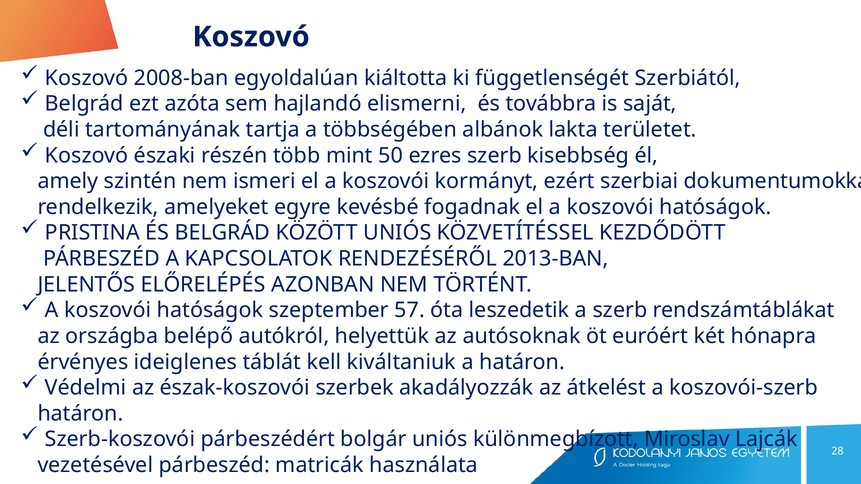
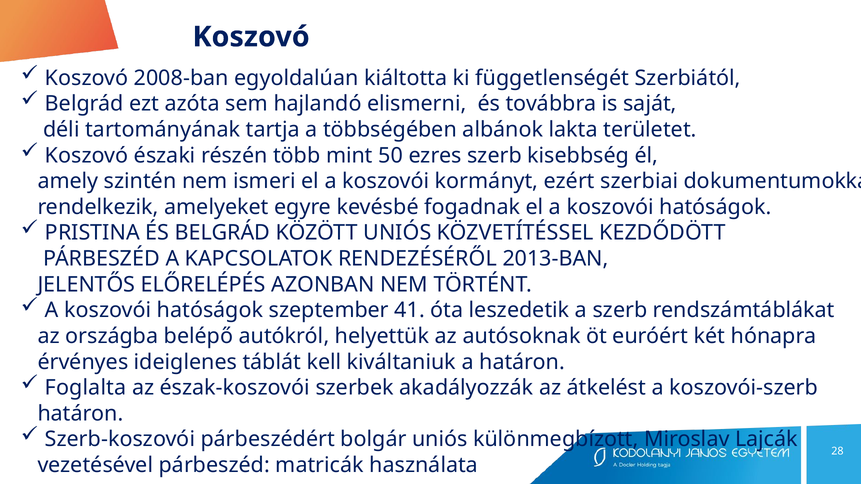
57: 57 -> 41 (410, 311)
Védelmi: Védelmi -> Foglalta (86, 388)
